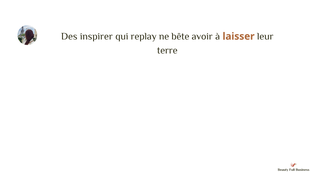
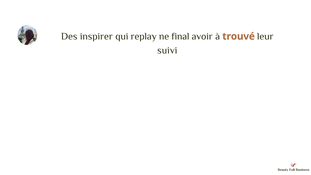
bête: bête -> final (180, 36)
laisser: laisser -> trouvé (239, 36)
terre: terre -> suivi (167, 50)
